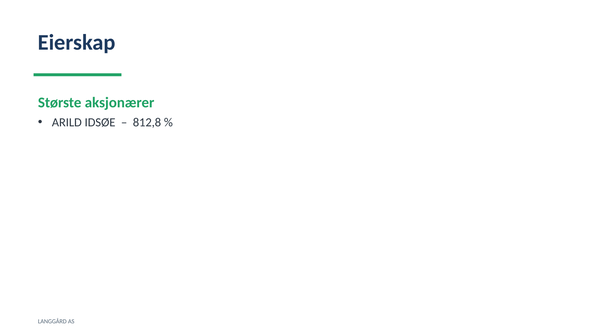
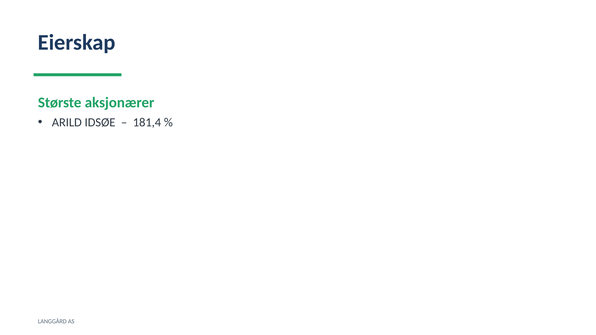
812,8: 812,8 -> 181,4 (147, 123)
